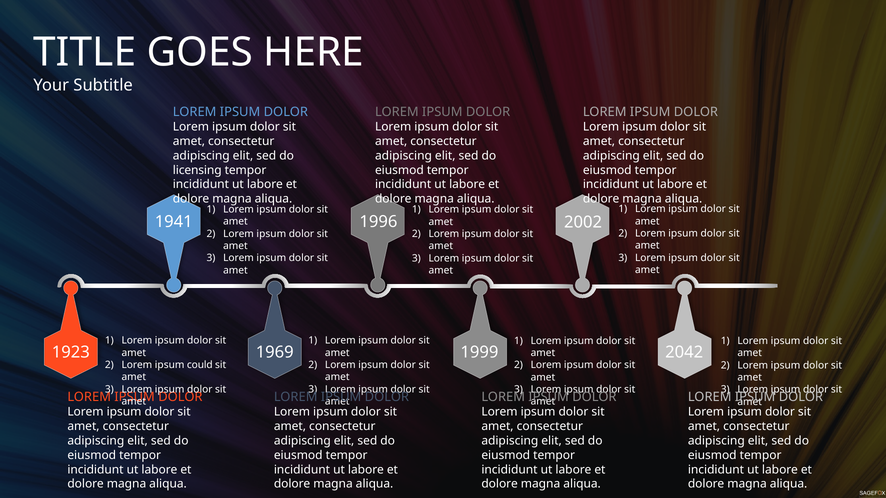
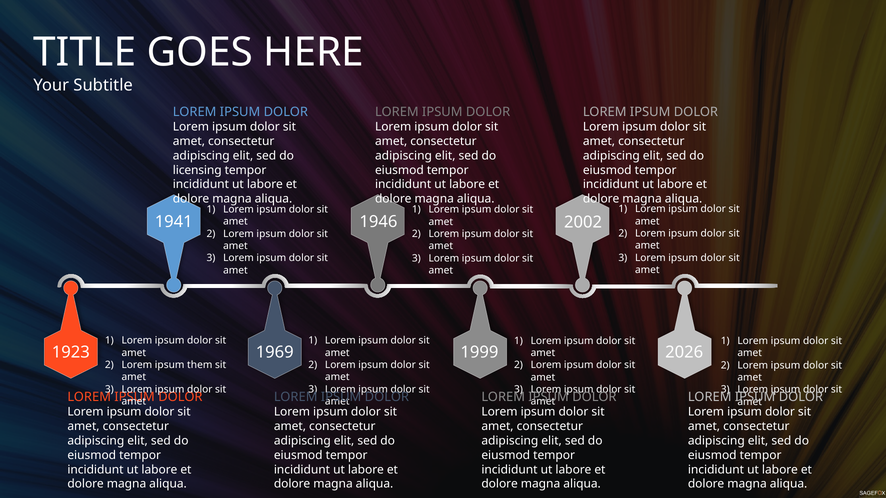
1996: 1996 -> 1946 (378, 222)
2042: 2042 -> 2026 (684, 353)
could: could -> them (200, 365)
